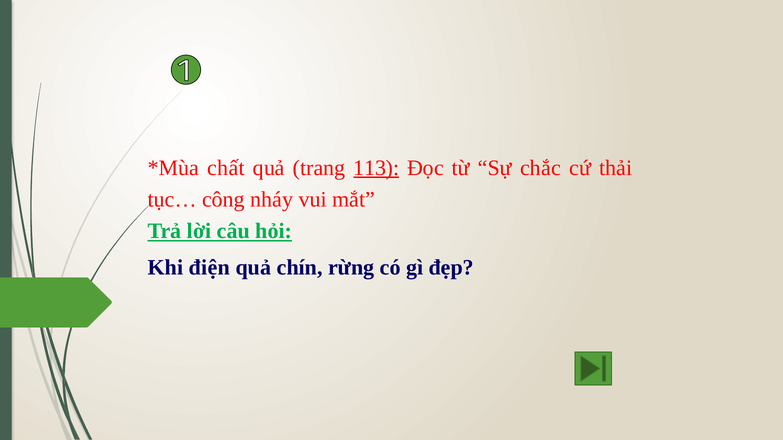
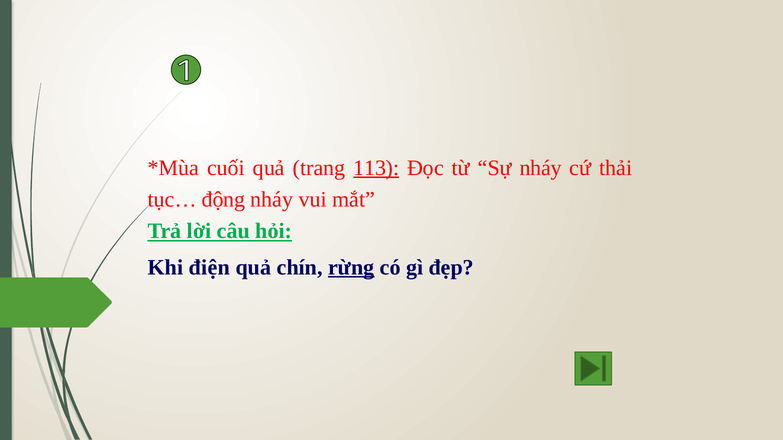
chất: chất -> cuối (226, 168)
Sự chắc: chắc -> nháy (541, 168)
công: công -> động (224, 200)
rừng underline: none -> present (351, 268)
